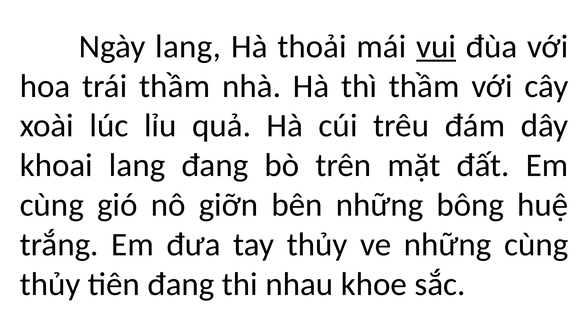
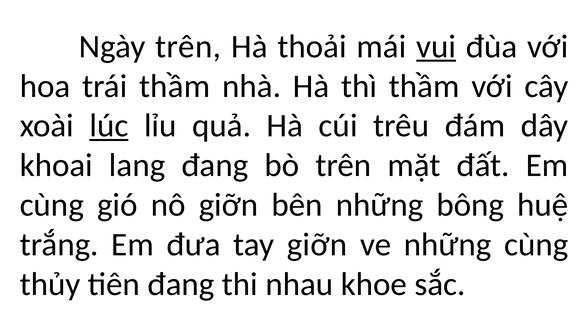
Ngày lang: lang -> trên (188, 47)
lúc underline: none -> present (109, 126)
tay thủy: thủy -> giỡn (317, 245)
